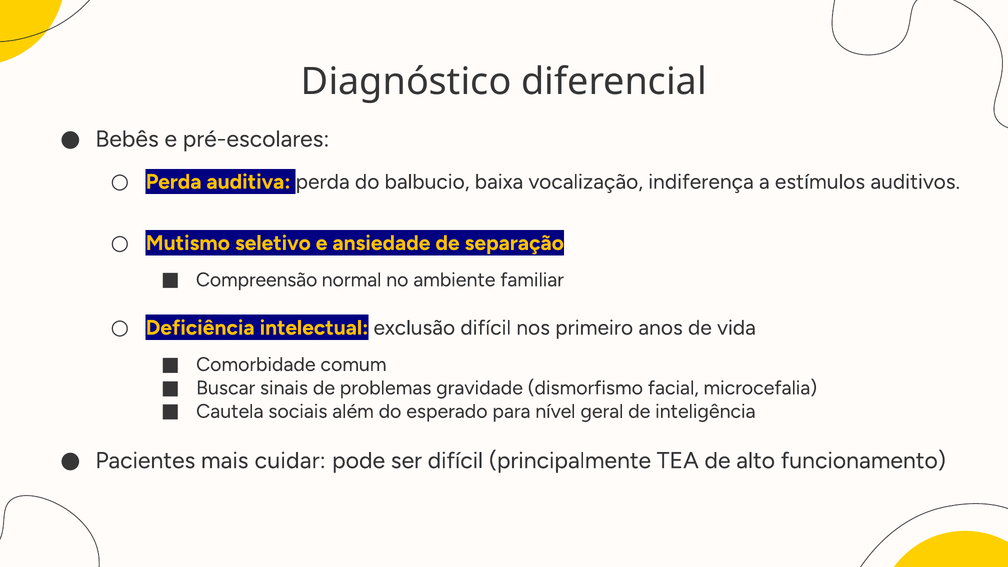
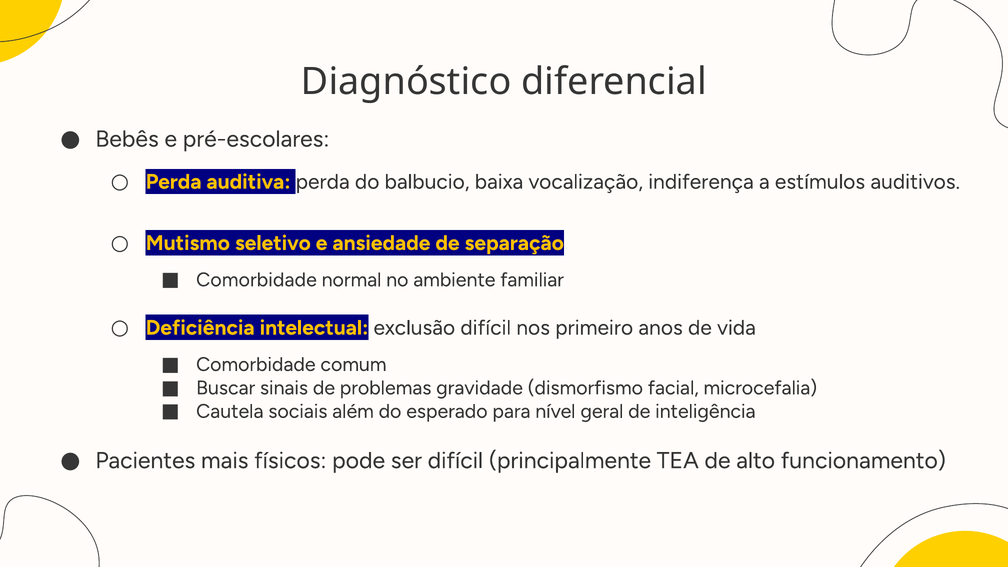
Compreensão: Compreensão -> Comorbidade (256, 280)
cuidar: cuidar -> físicos (290, 461)
